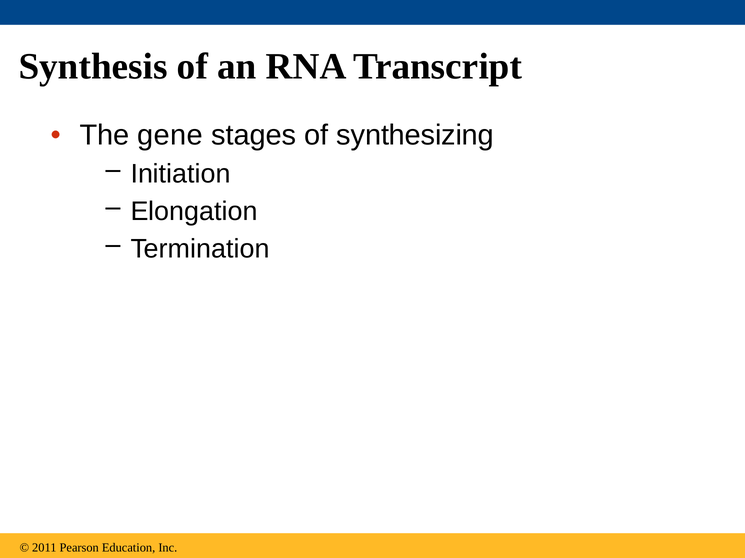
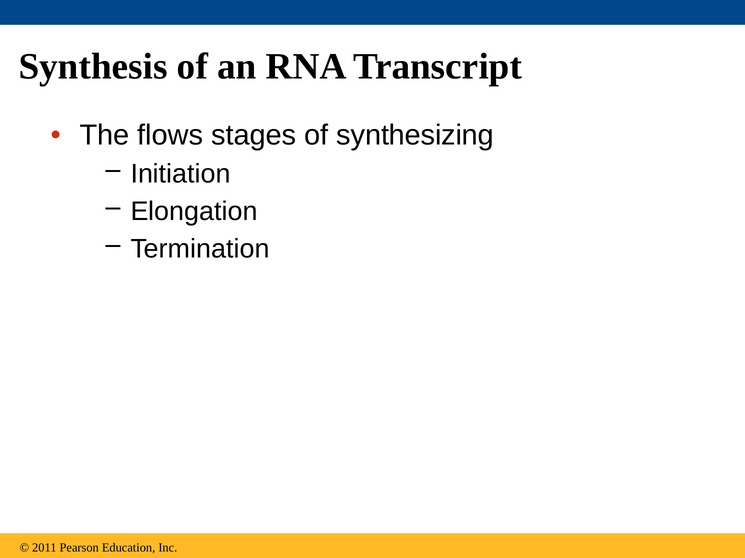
gene: gene -> flows (170, 135)
